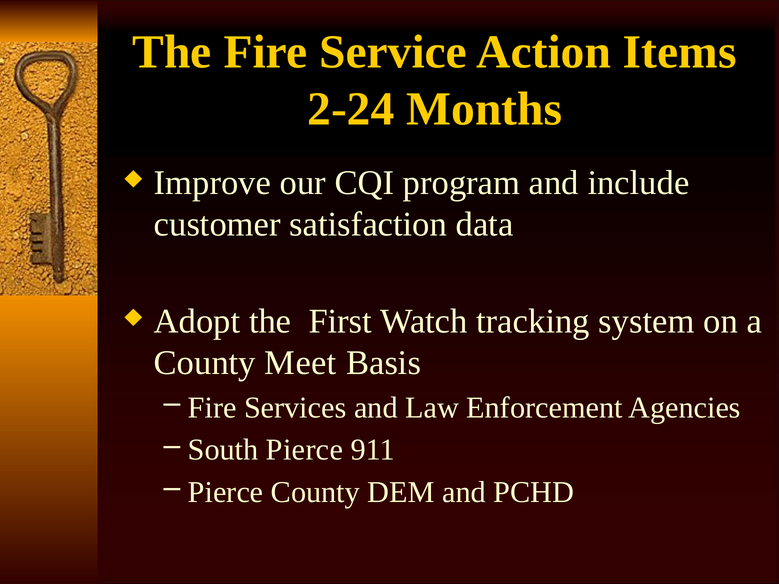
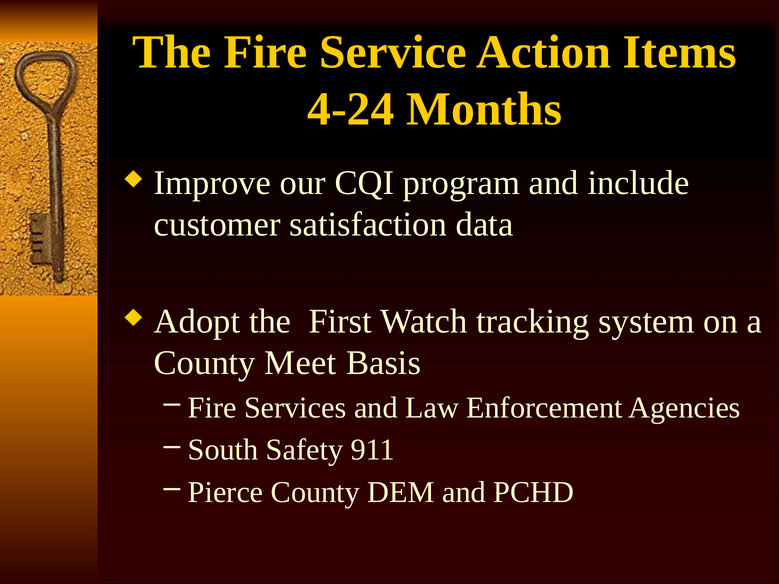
2-24: 2-24 -> 4-24 (351, 109)
South Pierce: Pierce -> Safety (305, 450)
